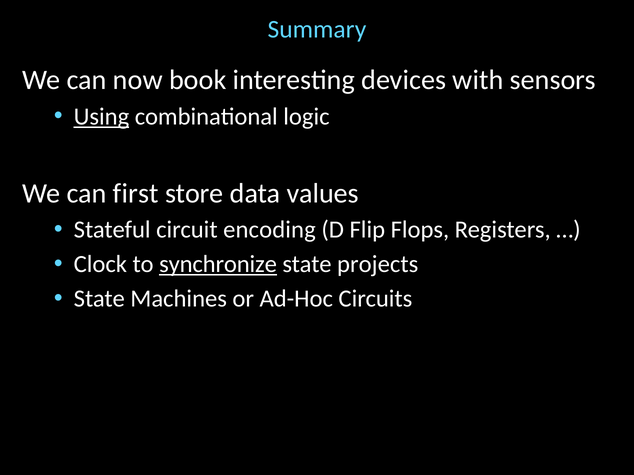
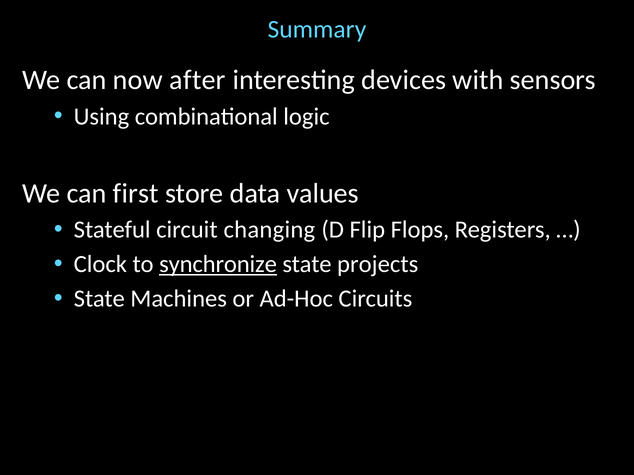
book: book -> after (198, 80)
Using underline: present -> none (101, 117)
encoding: encoding -> changing (269, 230)
